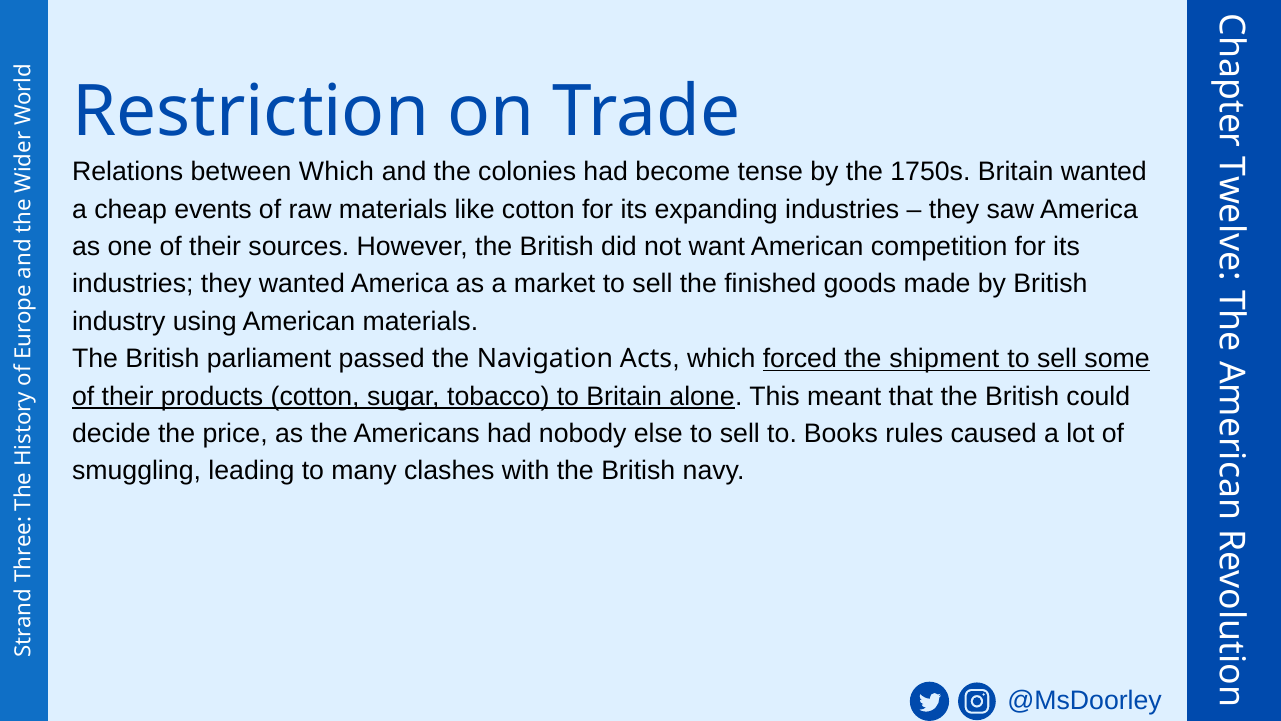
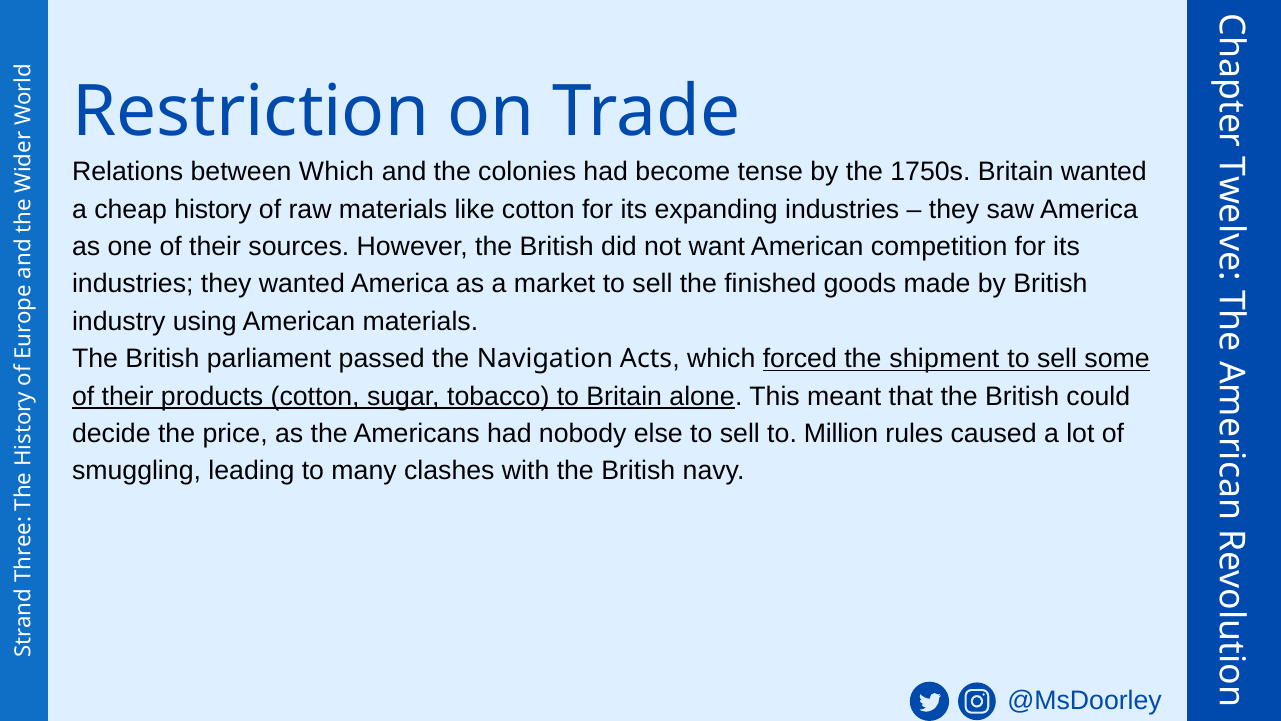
events: events -> history (213, 209)
Books: Books -> Million (841, 433)
